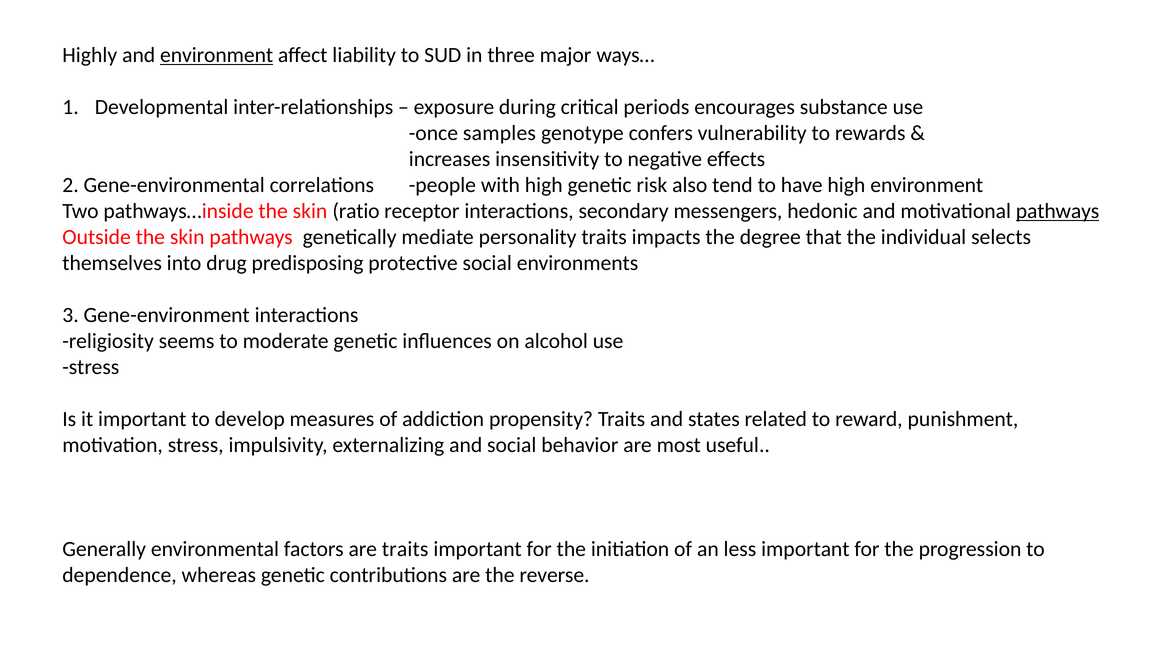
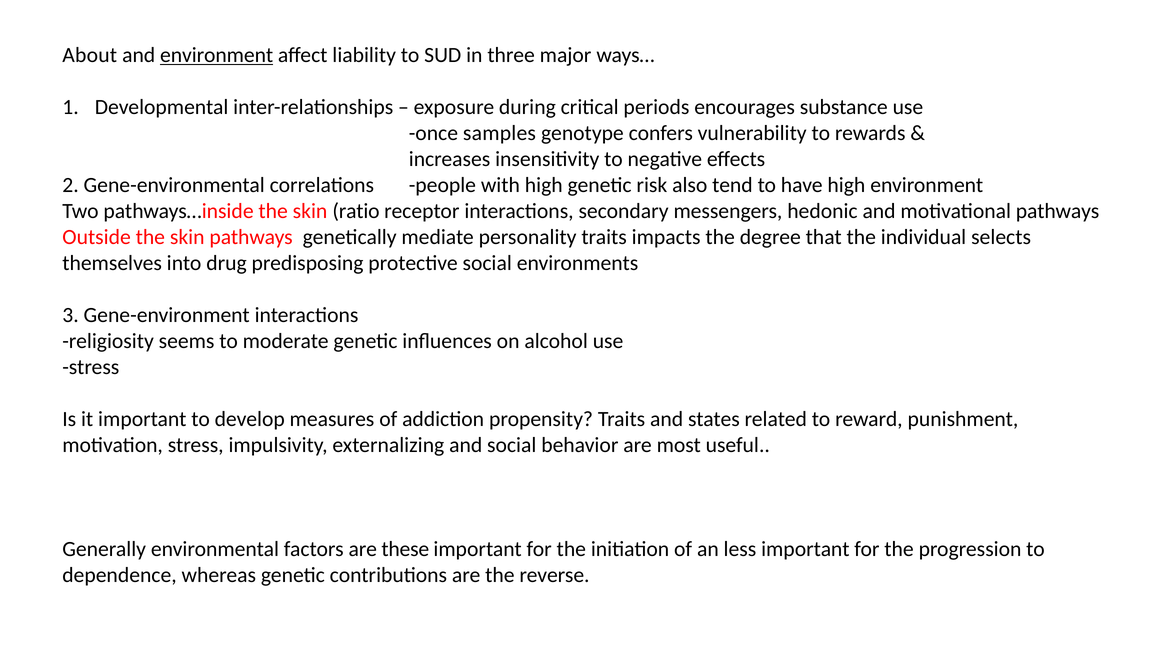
Highly: Highly -> About (90, 55)
pathways underline: present -> none (1058, 211)
are traits: traits -> these (405, 549)
